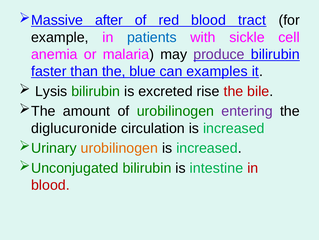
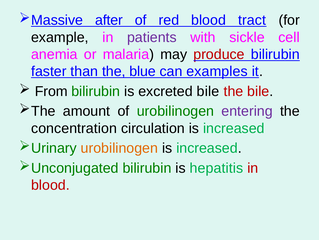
patients colour: blue -> purple (152, 37)
produce colour: purple -> red (219, 54)
Lysis: Lysis -> From (51, 91)
excreted rise: rise -> bile (208, 91)
diglucuronide: diglucuronide -> concentration (74, 128)
intestine: intestine -> hepatitis (216, 168)
